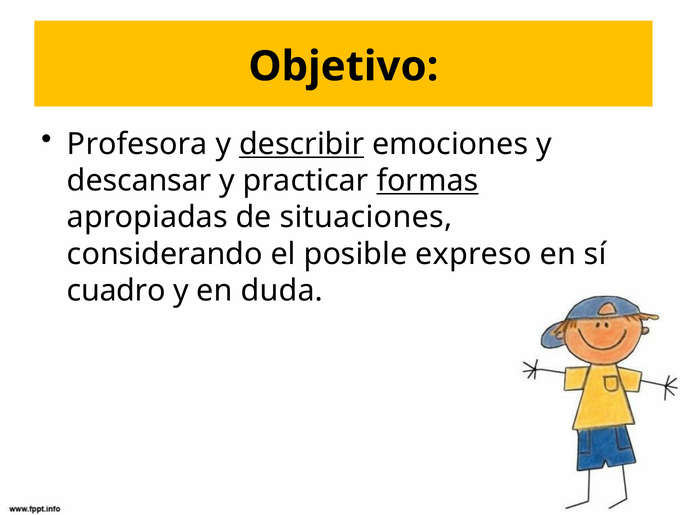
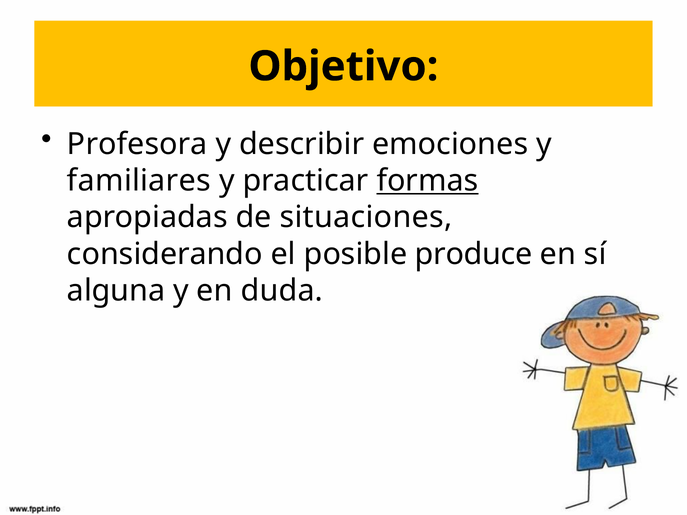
describir underline: present -> none (302, 144)
descansar: descansar -> familiares (139, 181)
expreso: expreso -> produce (474, 254)
cuadro: cuadro -> alguna (116, 291)
